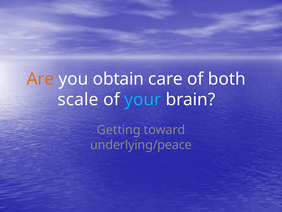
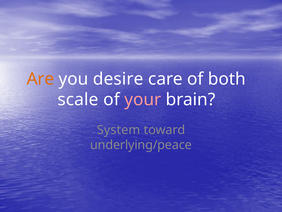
obtain: obtain -> desire (118, 79)
your colour: light blue -> pink (143, 99)
Getting: Getting -> System (119, 130)
